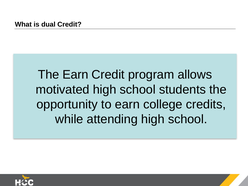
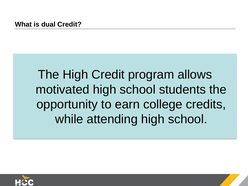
The Earn: Earn -> High (75, 75)
